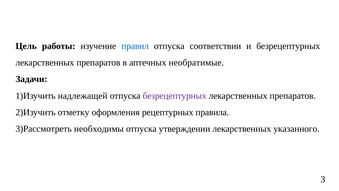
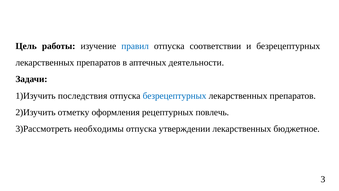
необратимые: необратимые -> деятельности (196, 63)
надлежащей: надлежащей -> последствия (83, 96)
безрецептурных colour: purple -> blue (175, 96)
правила: правила -> повлечь (212, 112)
указанного: указанного -> бюджетное (297, 129)
